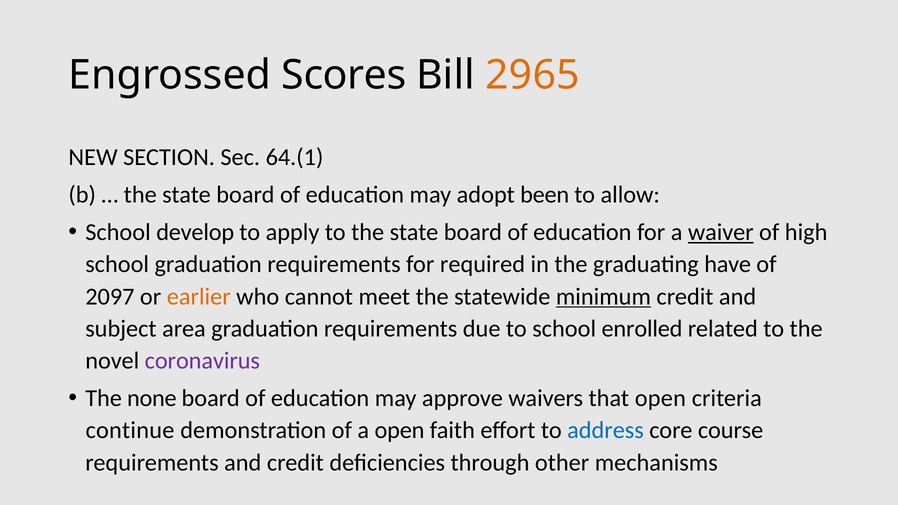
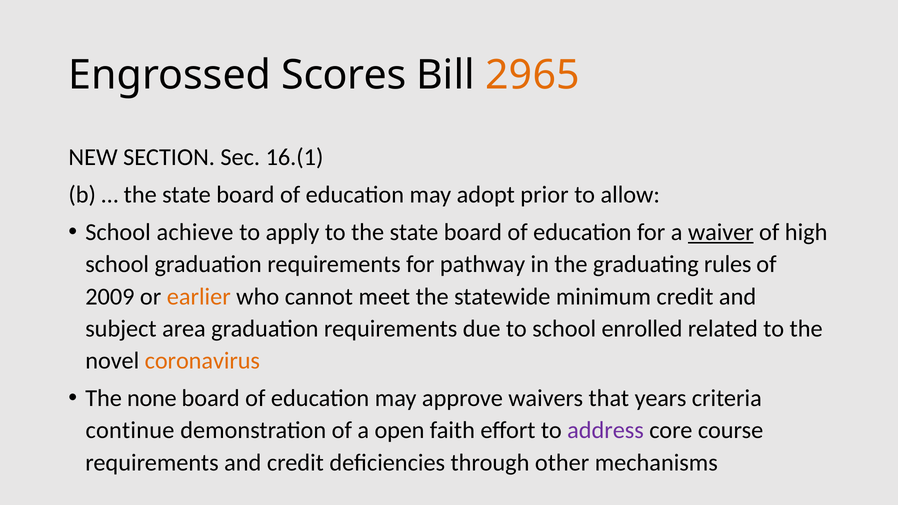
64.(1: 64.(1 -> 16.(1 (295, 157)
been: been -> prior (545, 195)
develop: develop -> achieve (195, 232)
required: required -> pathway (483, 265)
have: have -> rules (728, 265)
2097: 2097 -> 2009 (110, 297)
minimum underline: present -> none (603, 297)
coronavirus colour: purple -> orange (202, 361)
that open: open -> years (661, 398)
address colour: blue -> purple (606, 431)
